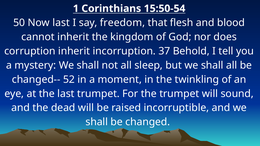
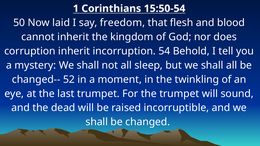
Now last: last -> laid (61, 23)
37: 37 -> 54 (164, 51)
